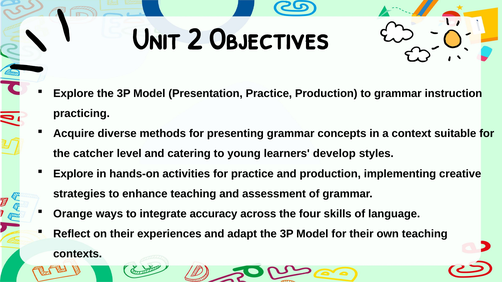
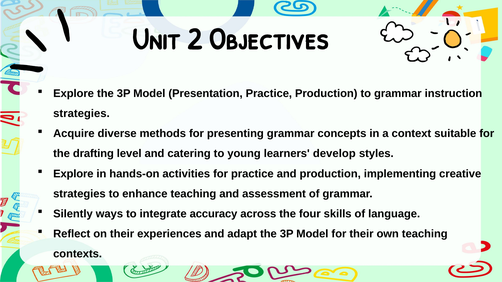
practicing: practicing -> strategies (81, 114)
catcher: catcher -> drafting (93, 154)
Orange: Orange -> Silently (73, 214)
